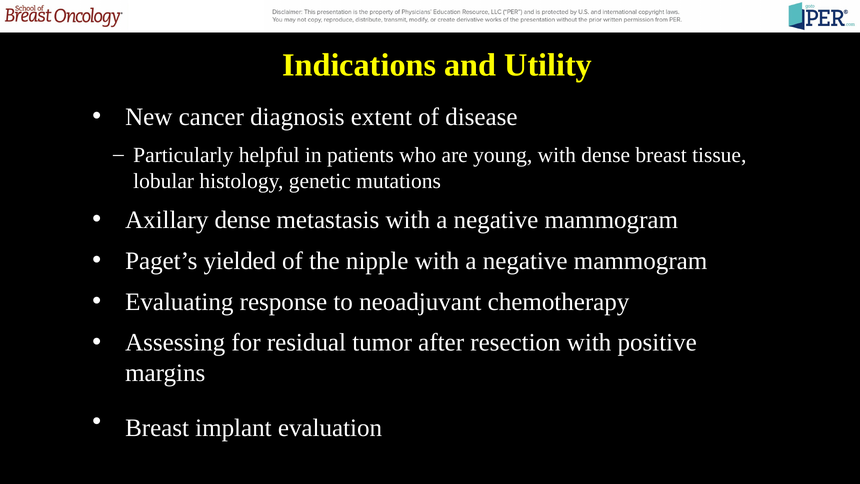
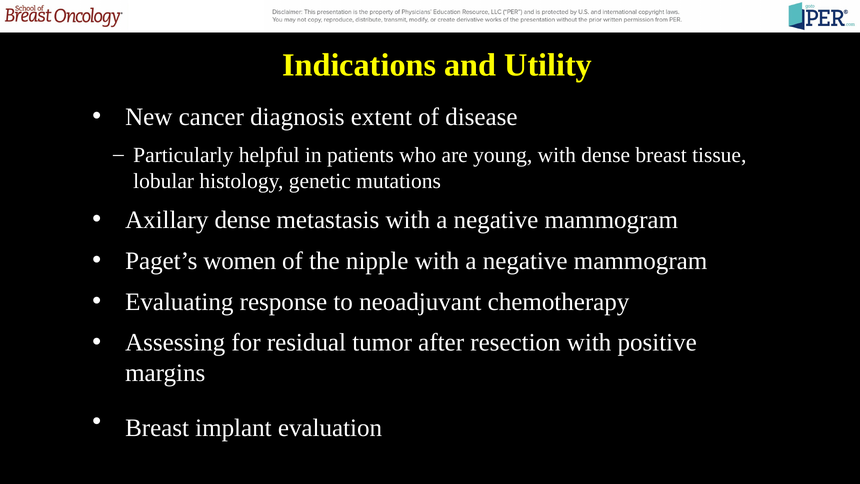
yielded: yielded -> women (240, 261)
